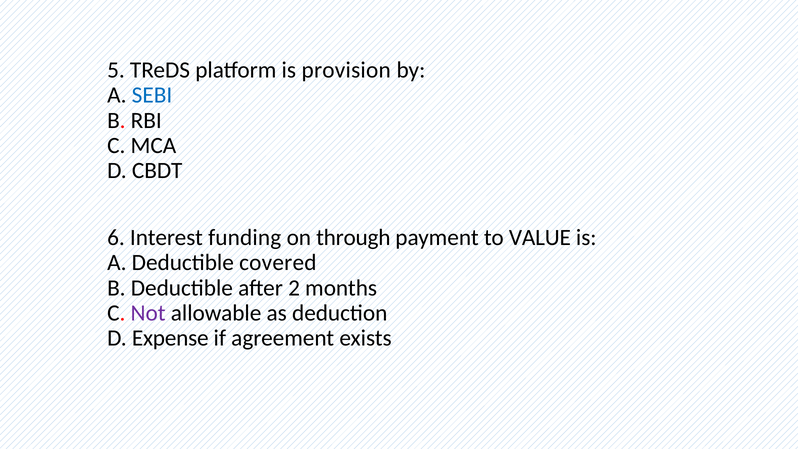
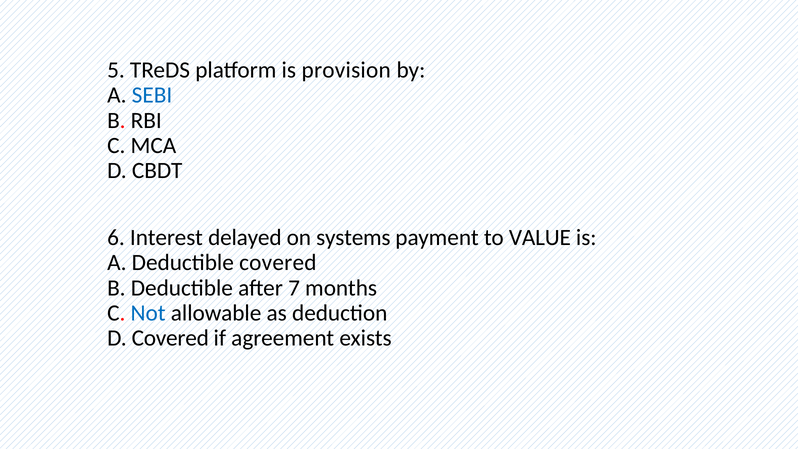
funding: funding -> delayed (245, 238)
through: through -> systems (353, 238)
2: 2 -> 7 (294, 288)
Not colour: purple -> blue (148, 313)
D Expense: Expense -> Covered (170, 338)
